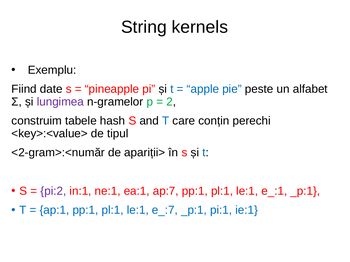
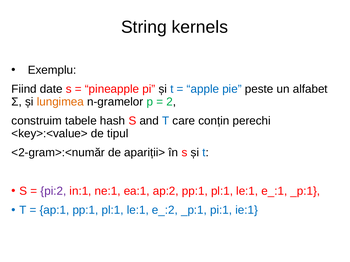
lungimea colour: purple -> orange (60, 102)
ap:7: ap:7 -> ap:2 (166, 191)
e_:7: e_:7 -> e_:2 (165, 210)
